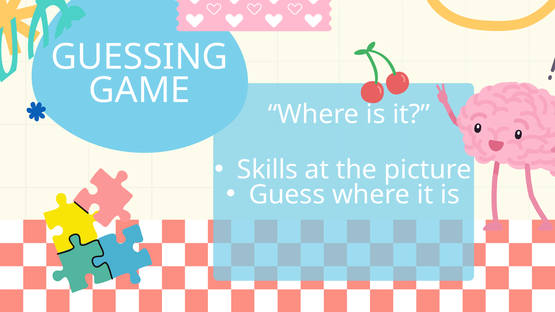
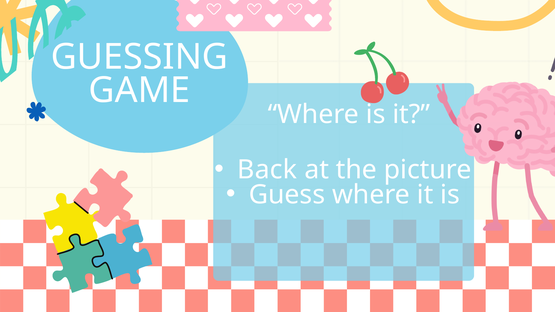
Skills: Skills -> Back (267, 170)
